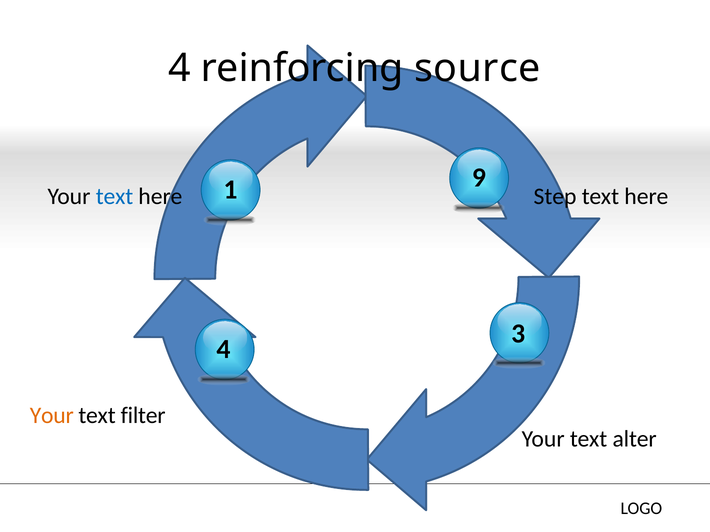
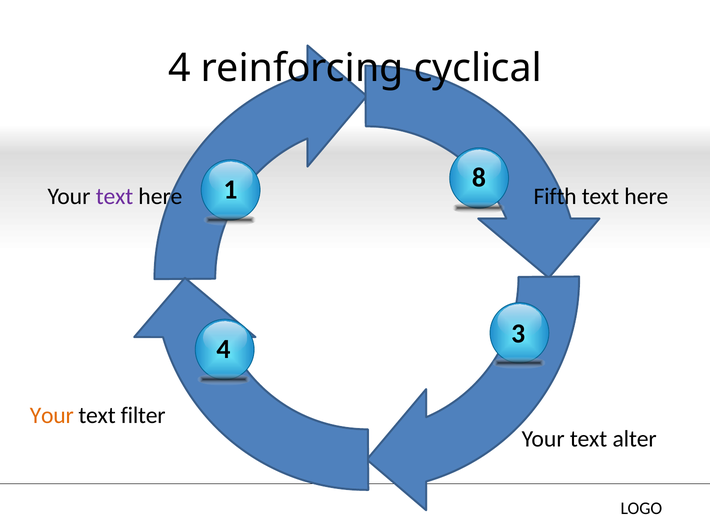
source: source -> cyclical (478, 68)
9: 9 -> 8 (479, 178)
text colour: blue -> purple (115, 197)
Step: Step -> Fifth (555, 197)
